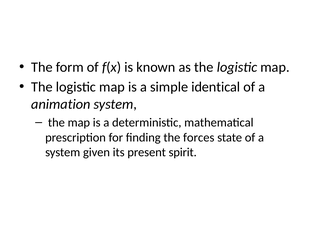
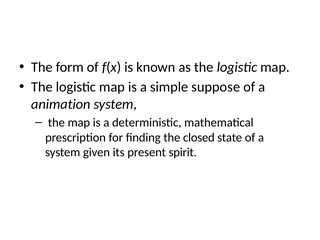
identical: identical -> suppose (216, 87)
forces: forces -> closed (199, 137)
